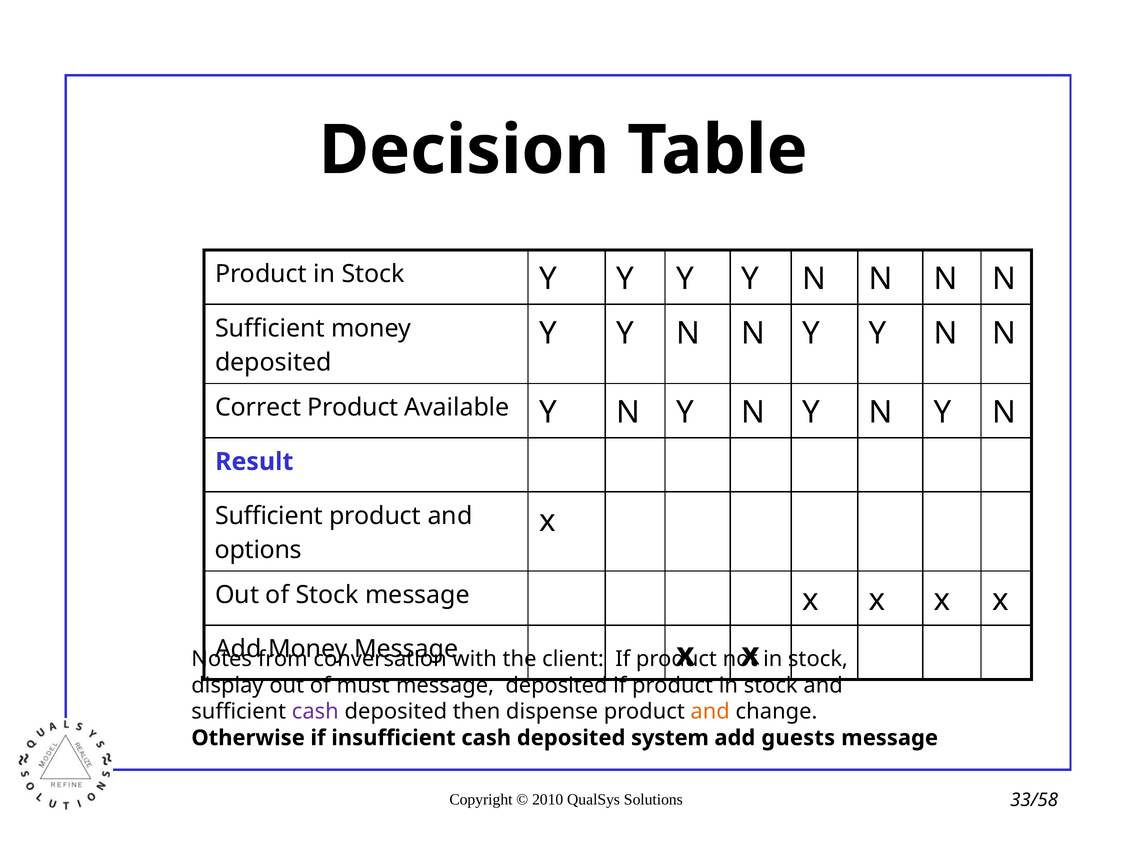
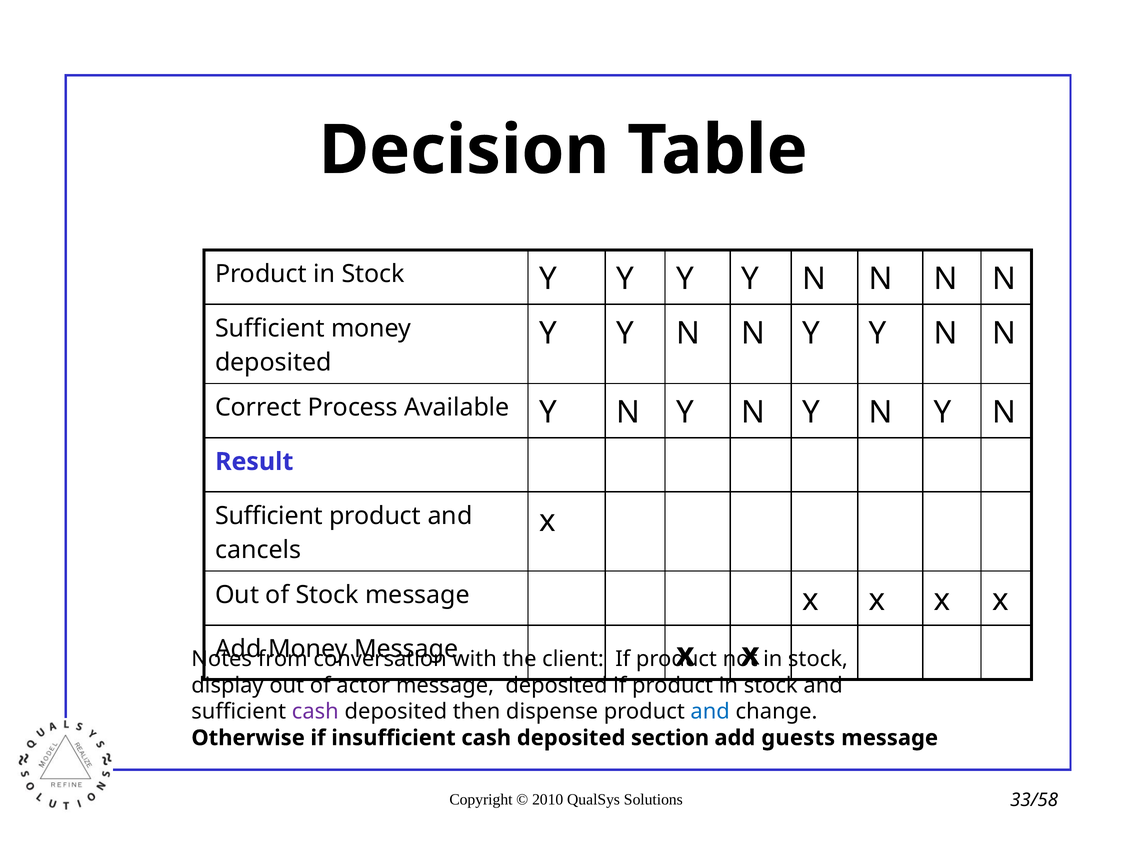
Correct Product: Product -> Process (353, 408)
options: options -> cancels (258, 550)
must: must -> actor (363, 686)
and colour: orange -> blue (710, 712)
system: system -> section (670, 738)
